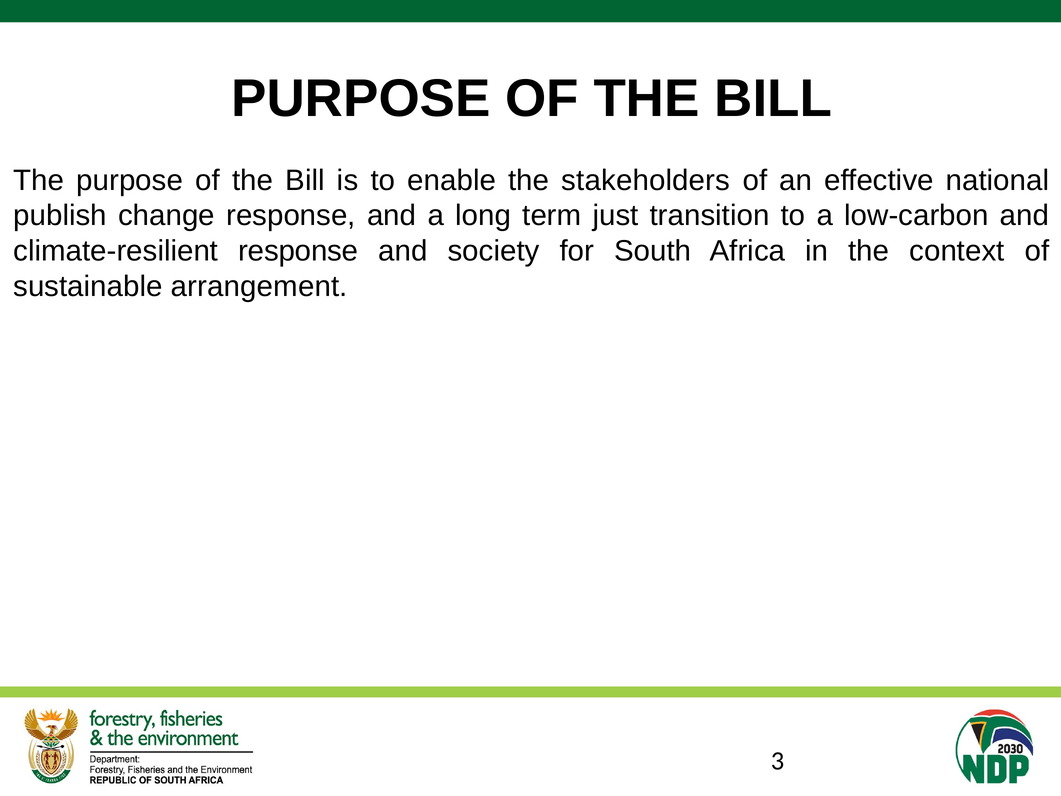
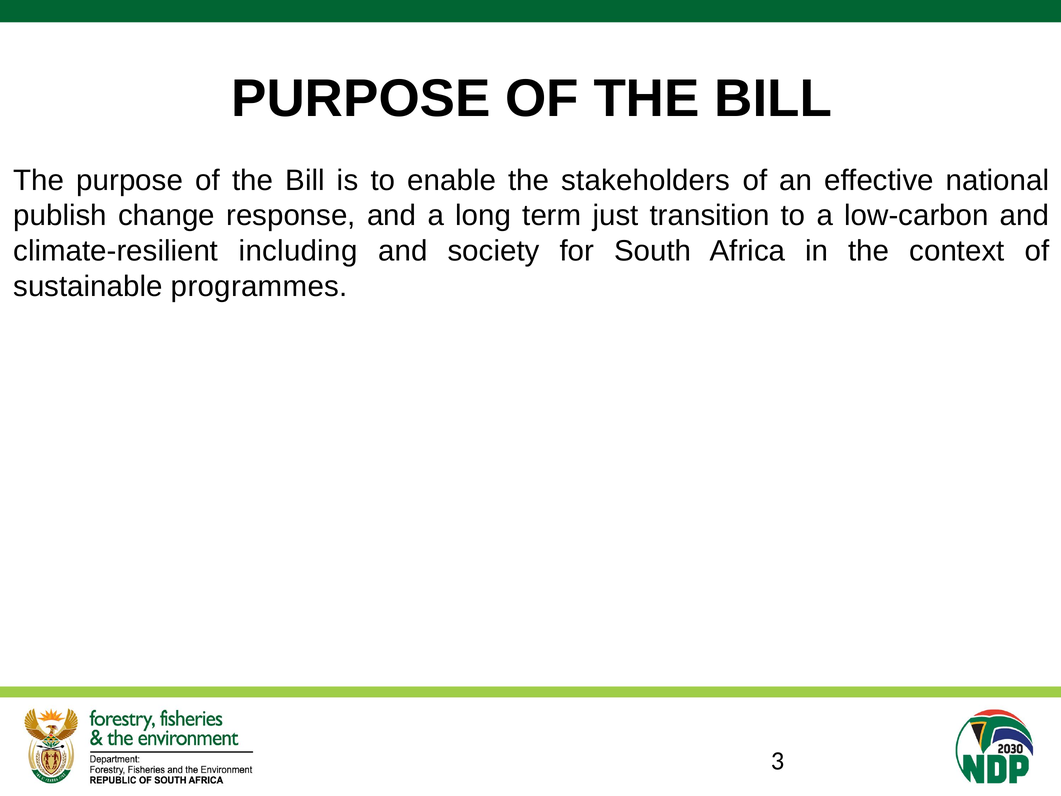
climate-resilient response: response -> including (298, 251)
arrangement: arrangement -> programmes (259, 286)
